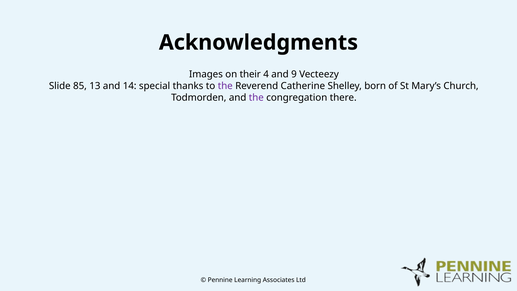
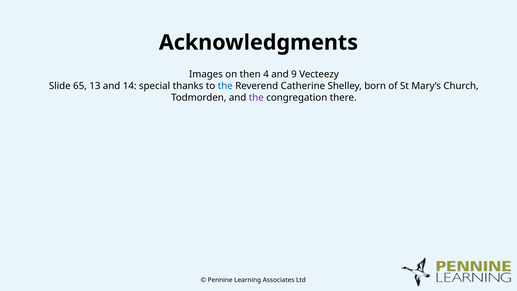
their: their -> then (250, 74)
85: 85 -> 65 (80, 86)
the colour: purple -> blue (225, 86)
